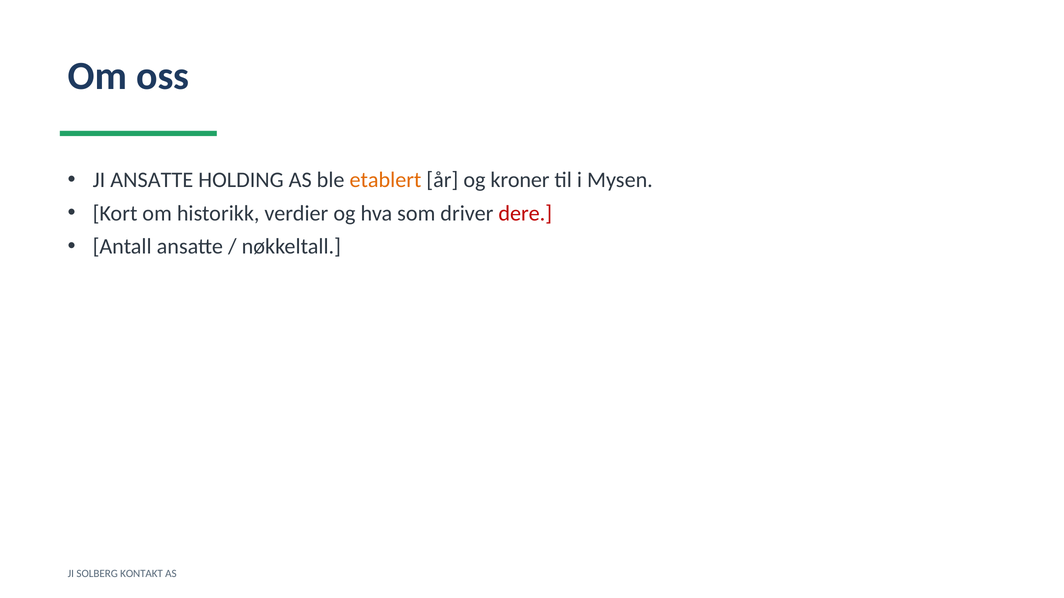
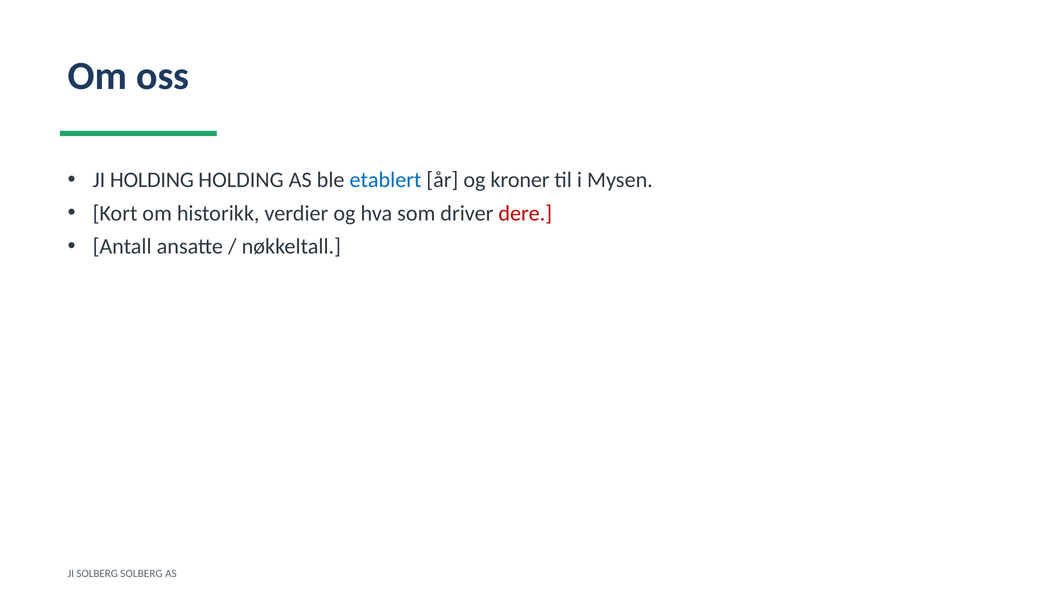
JI ANSATTE: ANSATTE -> HOLDING (152, 180)
etablert colour: orange -> blue (385, 180)
SOLBERG KONTAKT: KONTAKT -> SOLBERG (141, 574)
